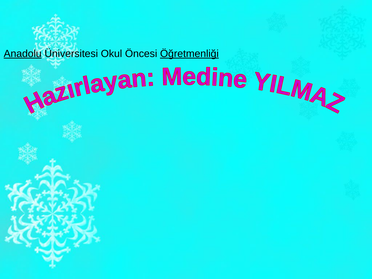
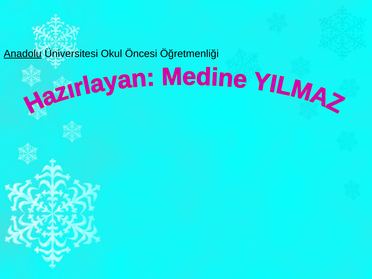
Öğretmenliği underline: present -> none (189, 54)
